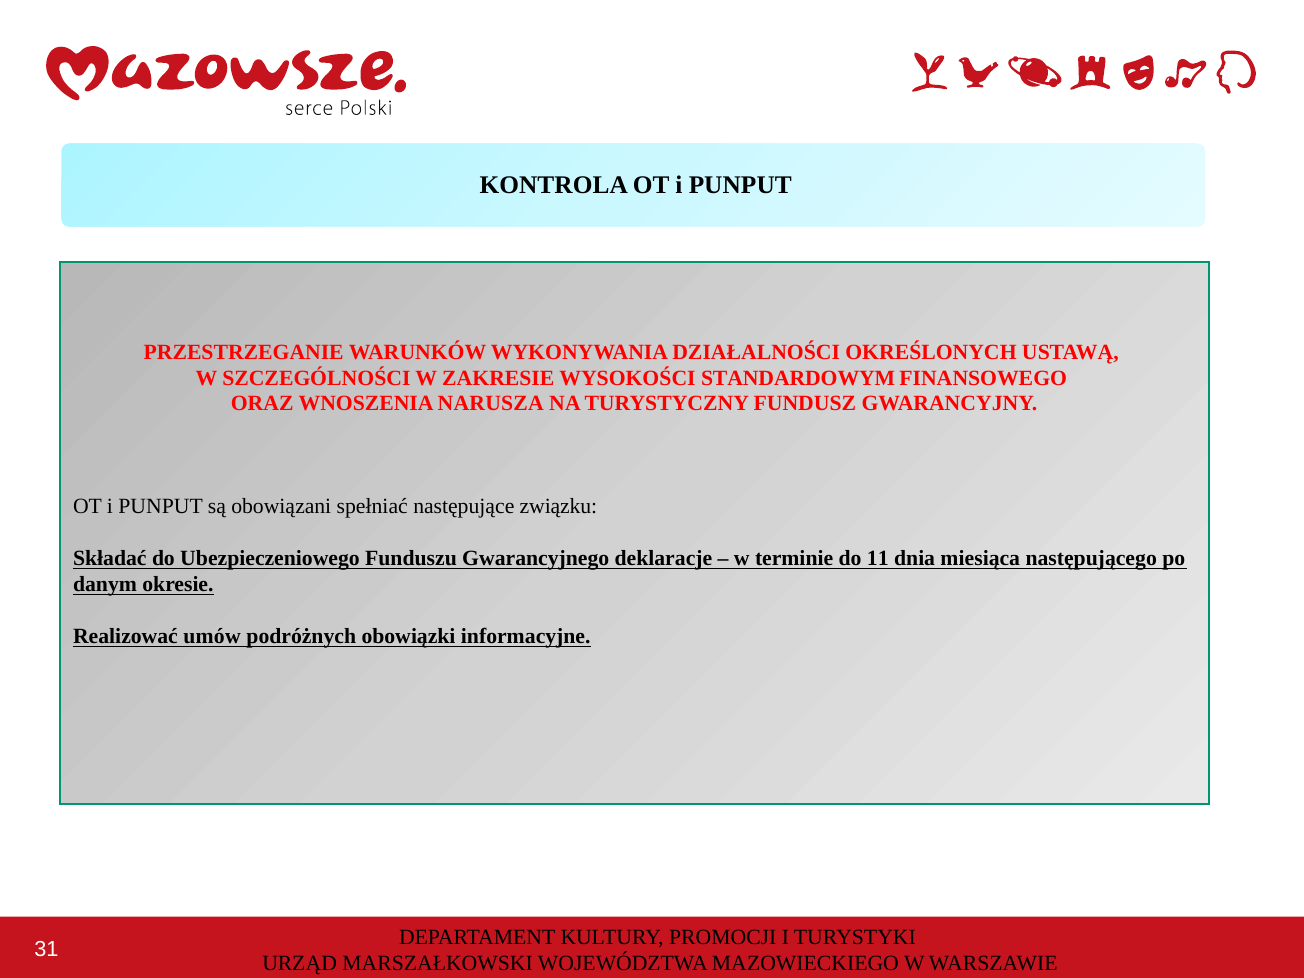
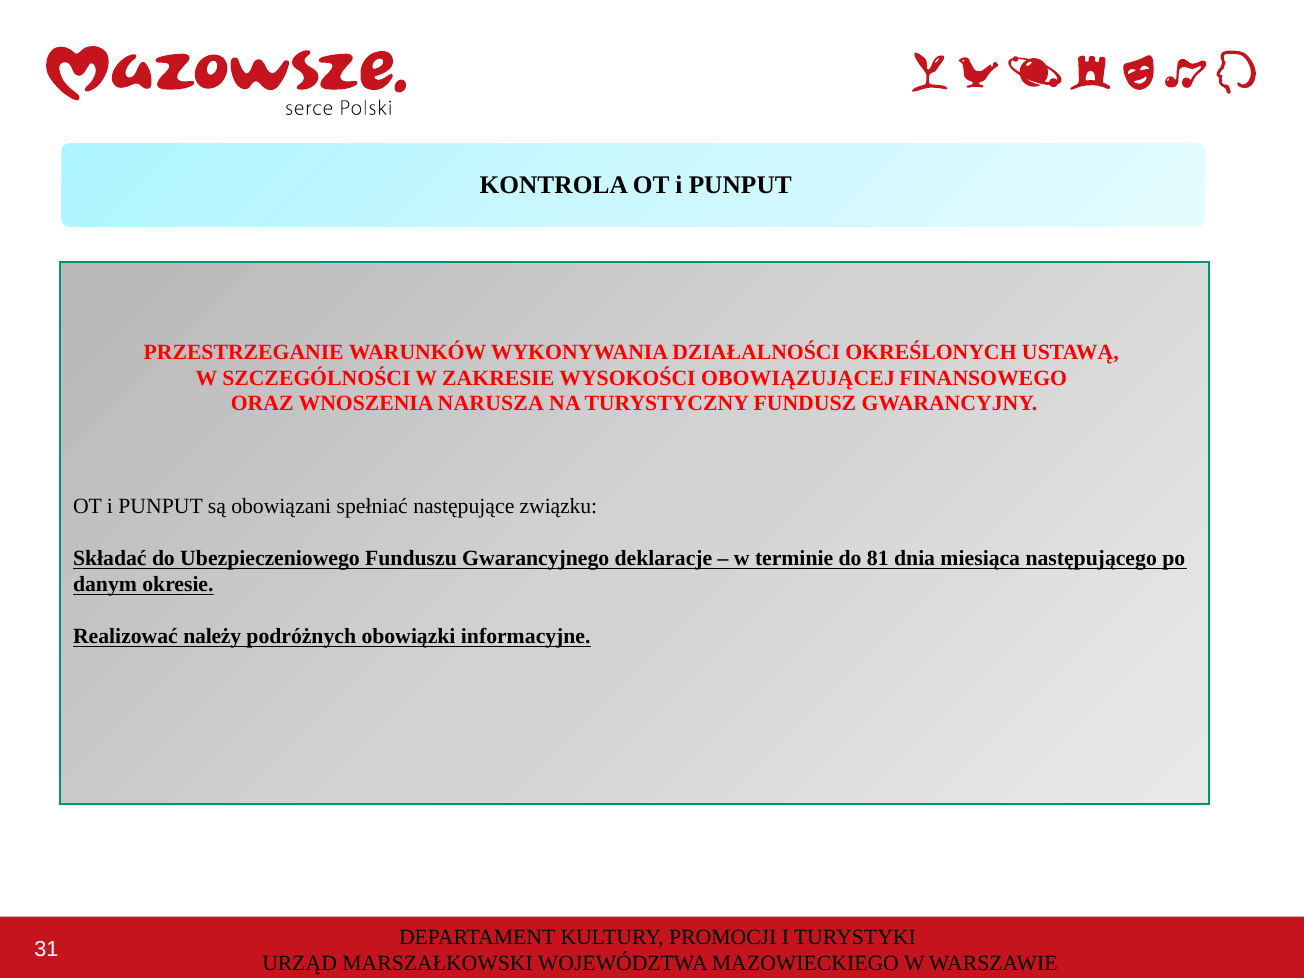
STANDARDOWYM: STANDARDOWYM -> OBOWIĄZUJĄCEJ (798, 378)
11: 11 -> 81 (878, 559)
umów: umów -> należy (212, 637)
